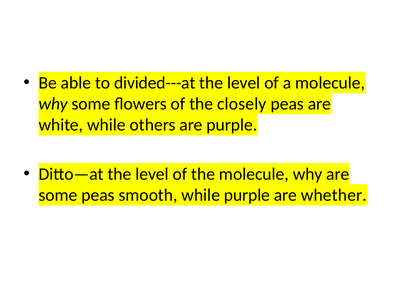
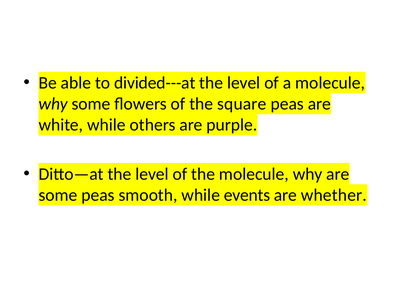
closely: closely -> square (242, 104)
while purple: purple -> events (247, 195)
